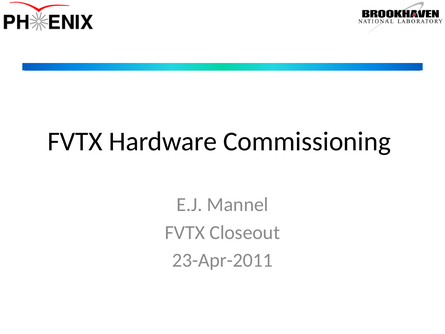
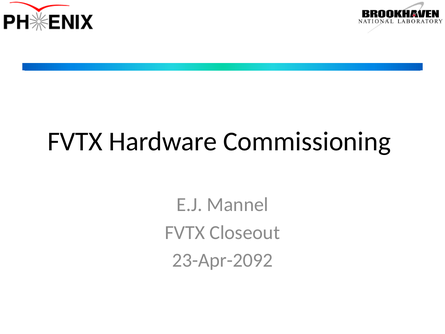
23-Apr-2011: 23-Apr-2011 -> 23-Apr-2092 (222, 260)
